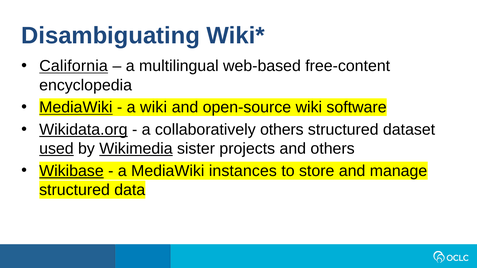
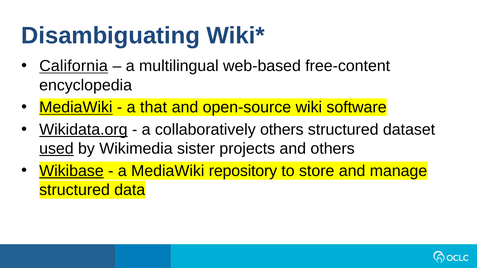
a wiki: wiki -> that (154, 107)
Wikimedia underline: present -> none (136, 149)
instances: instances -> repository (243, 171)
